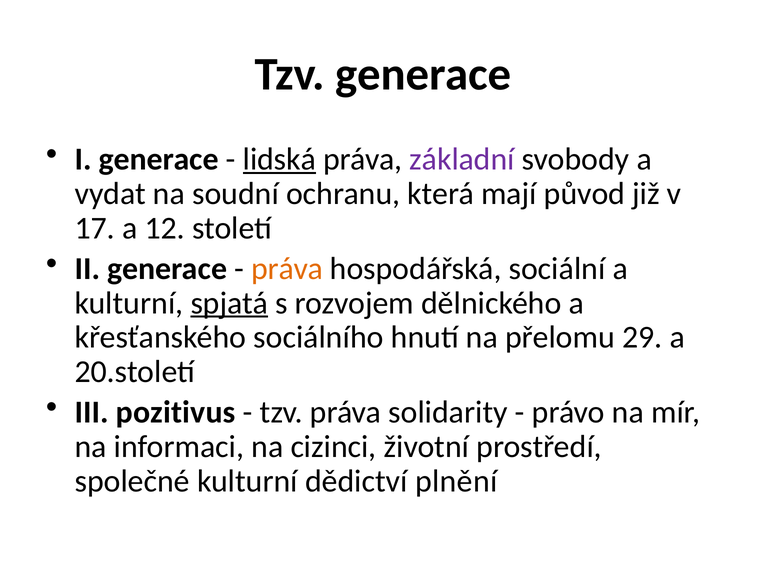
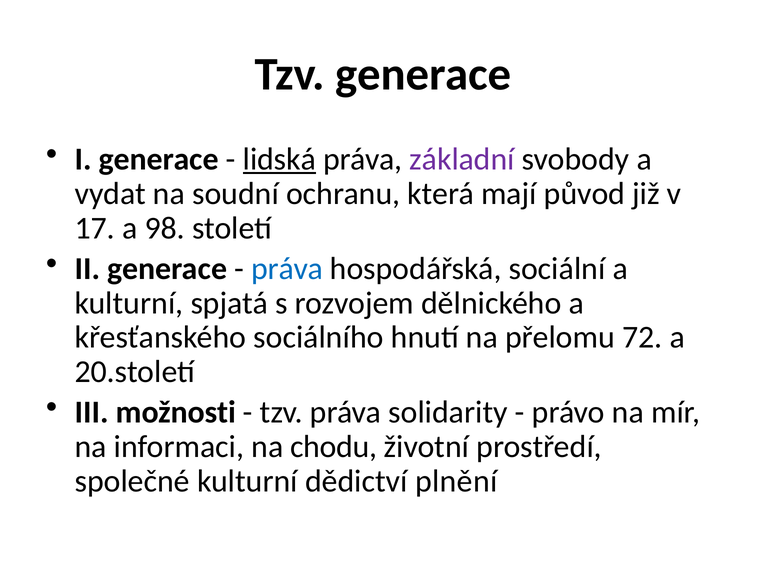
12: 12 -> 98 (165, 228)
práva colour: orange -> blue (287, 269)
spjatá underline: present -> none (229, 303)
29: 29 -> 72 (642, 338)
pozitivus: pozitivus -> možnosti (176, 413)
cizinci: cizinci -> chodu (334, 447)
